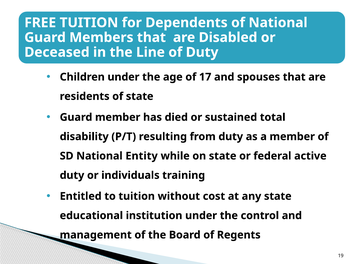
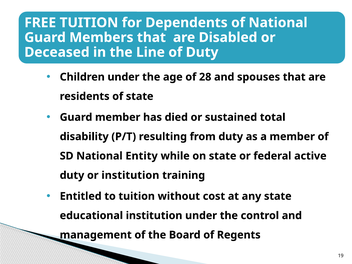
17: 17 -> 28 (205, 77)
or individuals: individuals -> institution (130, 175)
